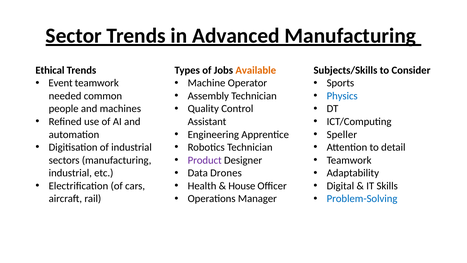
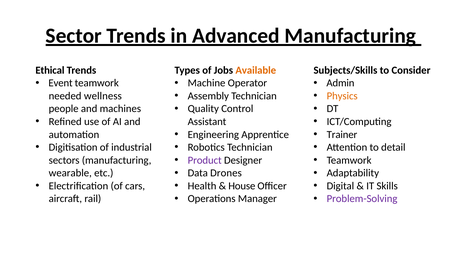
Sports: Sports -> Admin (340, 83)
Physics colour: blue -> orange (342, 96)
common: common -> wellness (103, 96)
Speller: Speller -> Trainer (342, 134)
industrial: industrial -> wearable (70, 173)
Problem-Solving colour: blue -> purple (362, 199)
